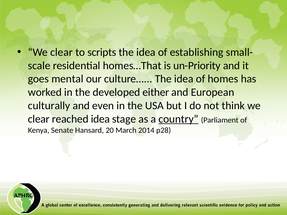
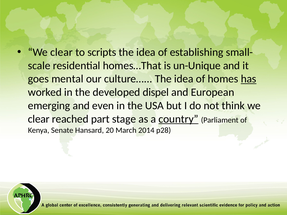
un-Priority: un-Priority -> un-Unique (197, 66)
has underline: none -> present (249, 79)
either: either -> dispel (156, 92)
culturally: culturally -> emerging (49, 106)
reached idea: idea -> part (100, 119)
